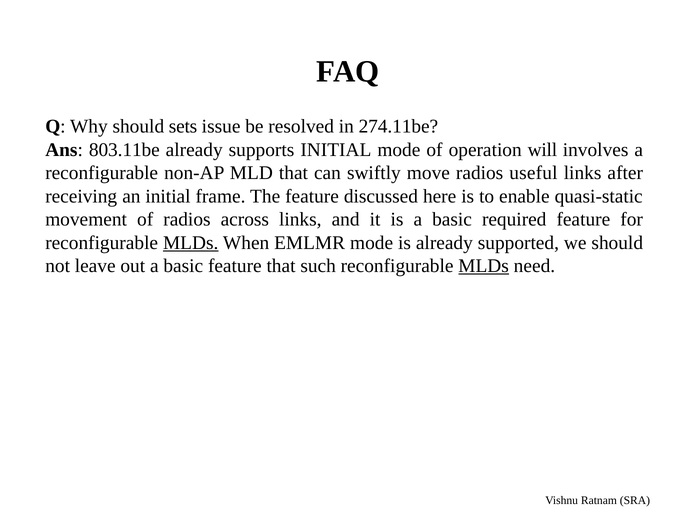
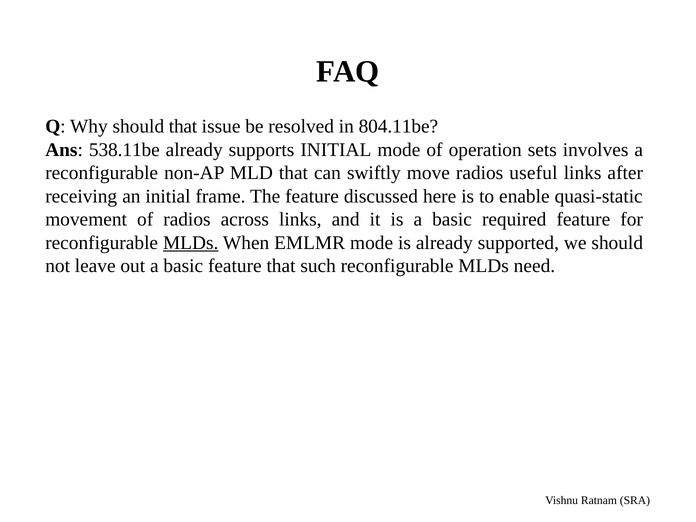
should sets: sets -> that (183, 127)
274.11be: 274.11be -> 804.11be (398, 127)
803.11be: 803.11be -> 538.11be (124, 150)
will: will -> sets (542, 150)
MLDs underline: present -> none (484, 266)
